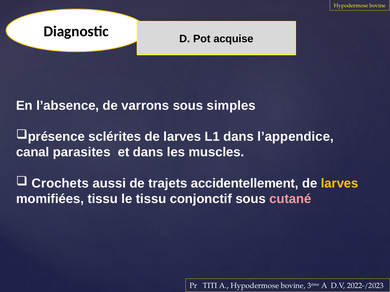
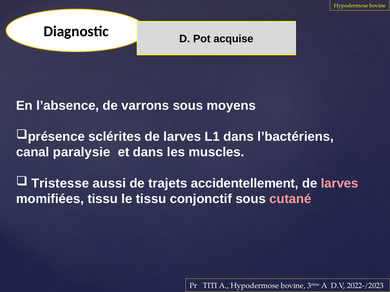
simples: simples -> moyens (231, 106)
l’appendice: l’appendice -> l’bactériens (296, 137)
parasites: parasites -> paralysie (82, 152)
Crochets: Crochets -> Tristesse (60, 184)
larves colour: yellow -> pink (340, 184)
